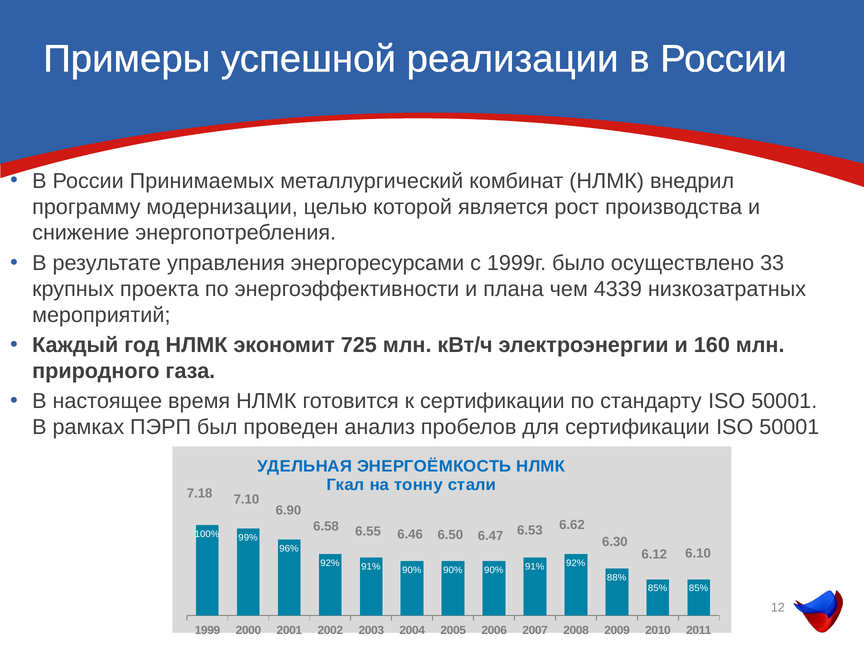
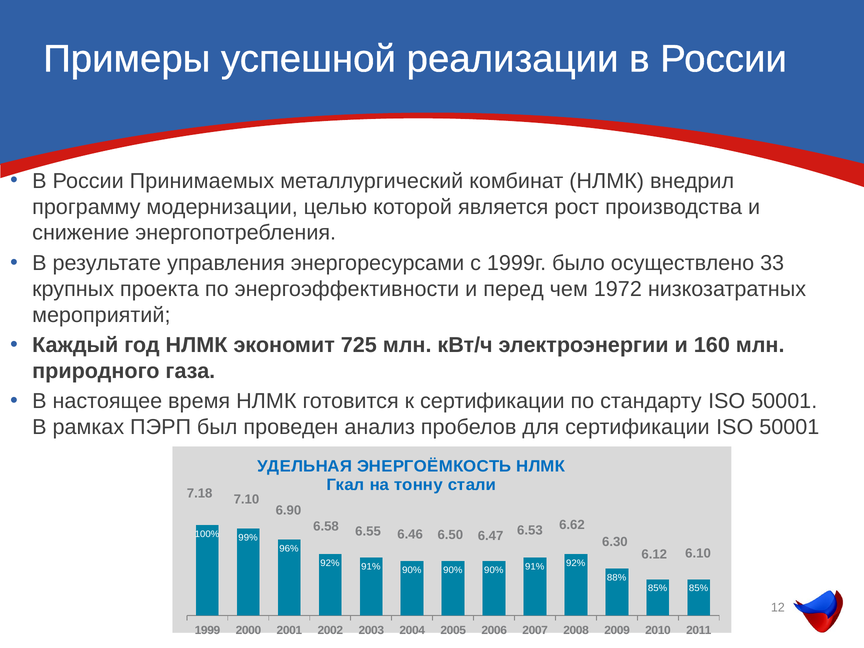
плана: плана -> перед (514, 289)
4339: 4339 -> 1972 (618, 289)
